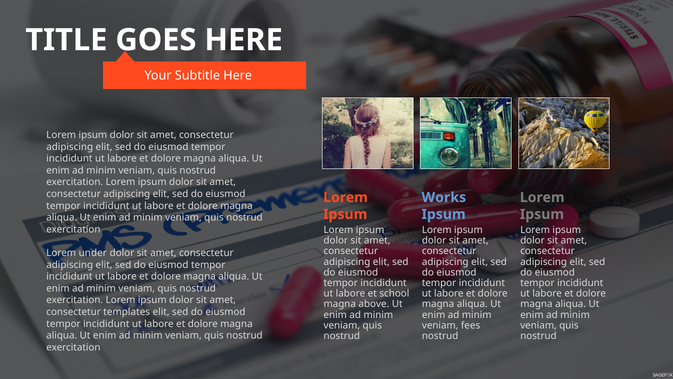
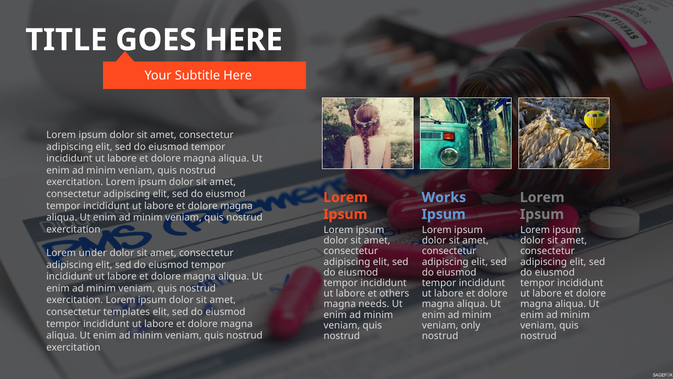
school: school -> others (394, 293)
above: above -> needs (374, 304)
fees: fees -> only (471, 325)
